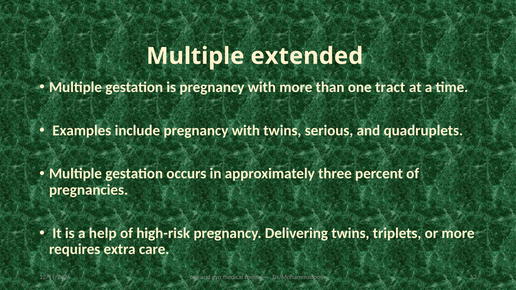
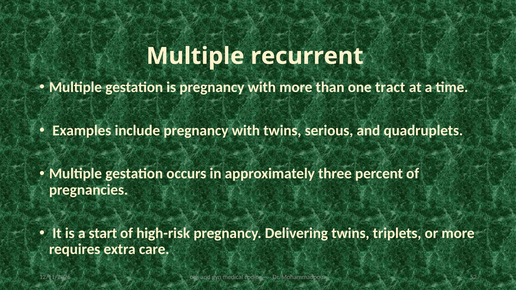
extended: extended -> recurrent (307, 56)
help: help -> start (103, 233)
